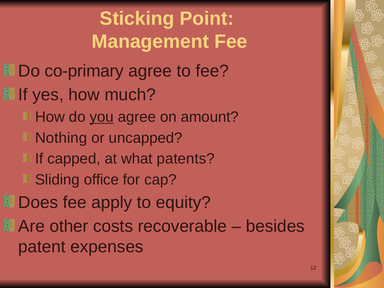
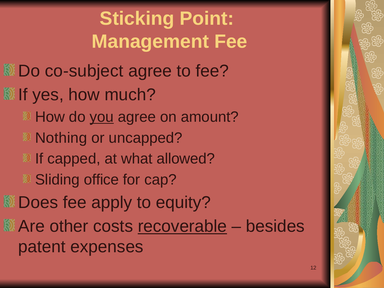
co-primary: co-primary -> co-subject (84, 71)
patents: patents -> allowed (186, 159)
recoverable underline: none -> present (182, 226)
